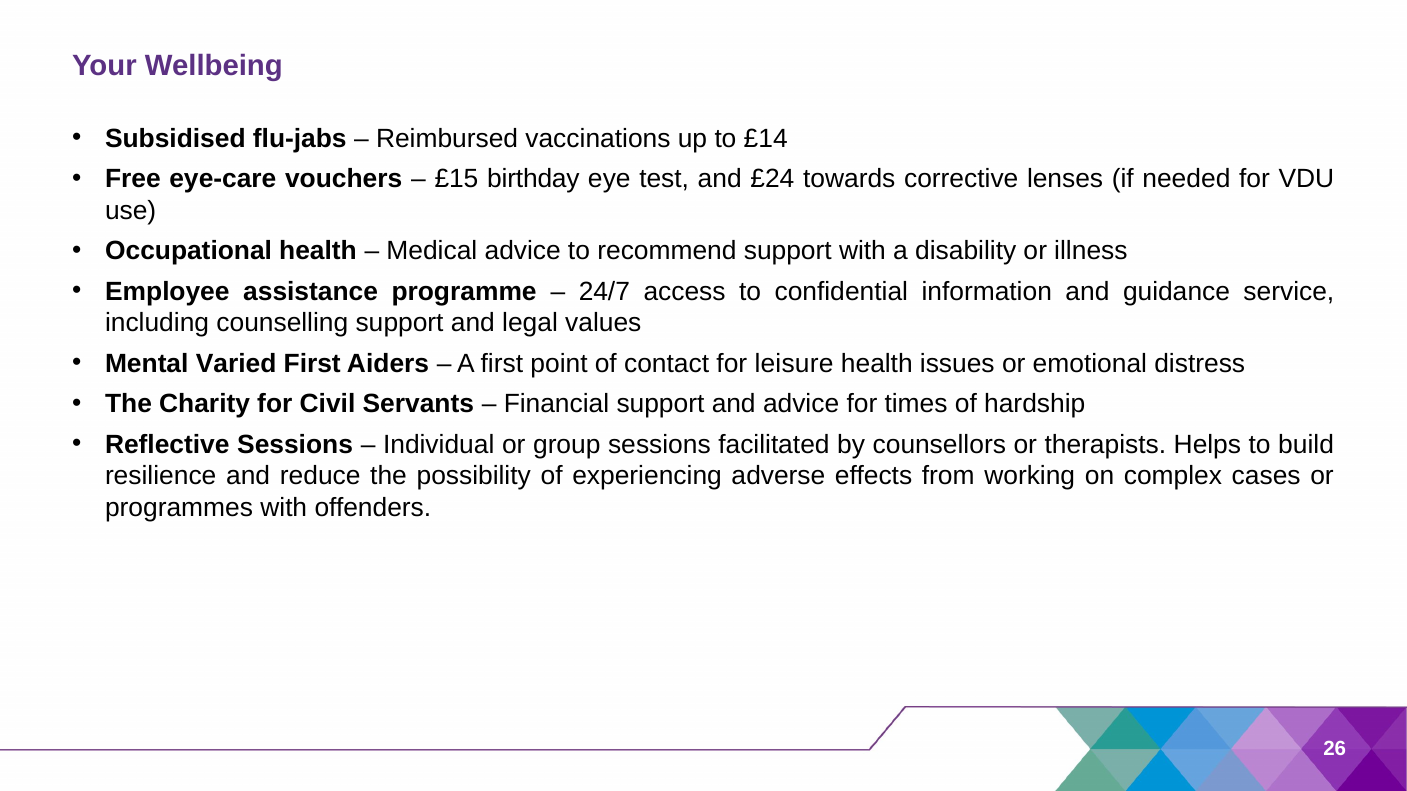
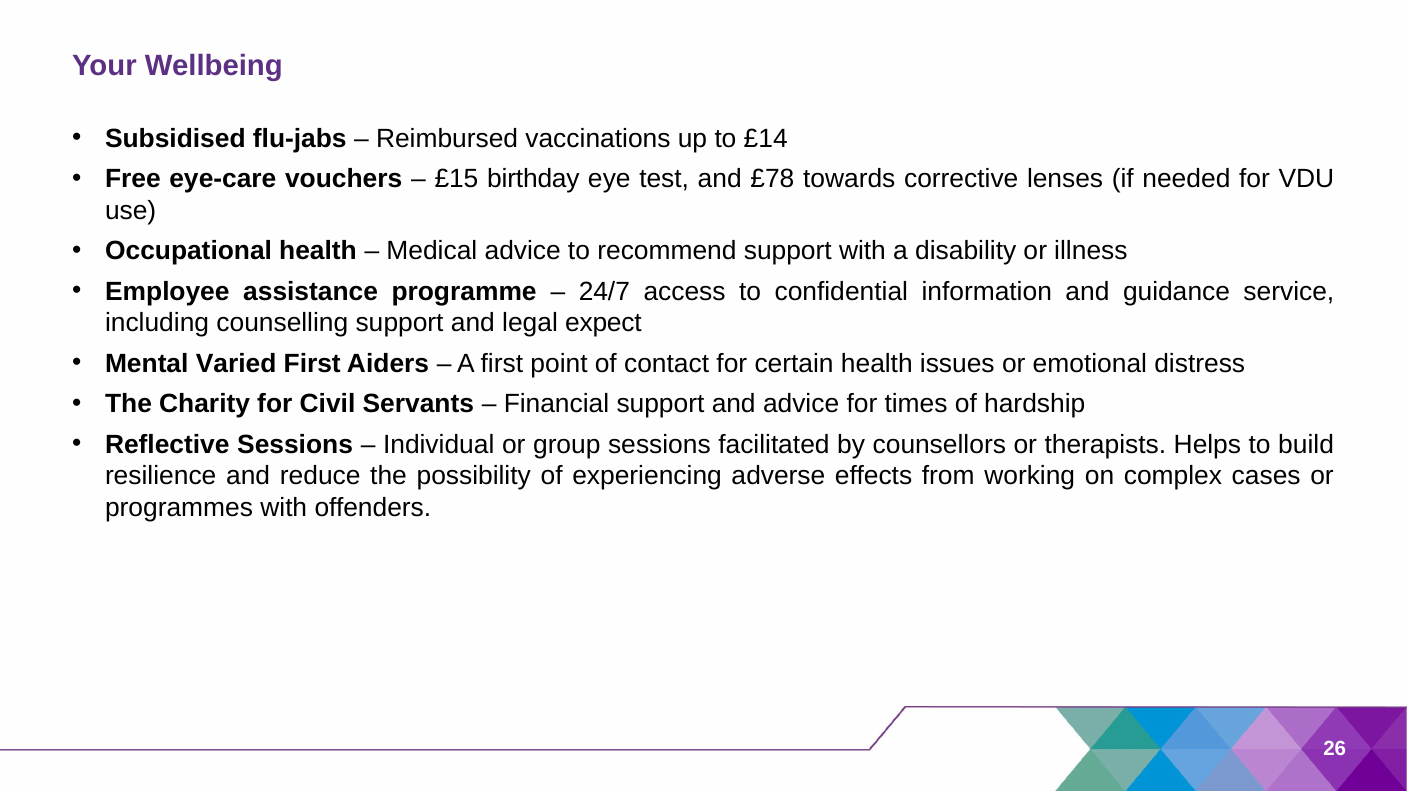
£24: £24 -> £78 (772, 179)
values: values -> expect (603, 323)
leisure: leisure -> certain (794, 364)
